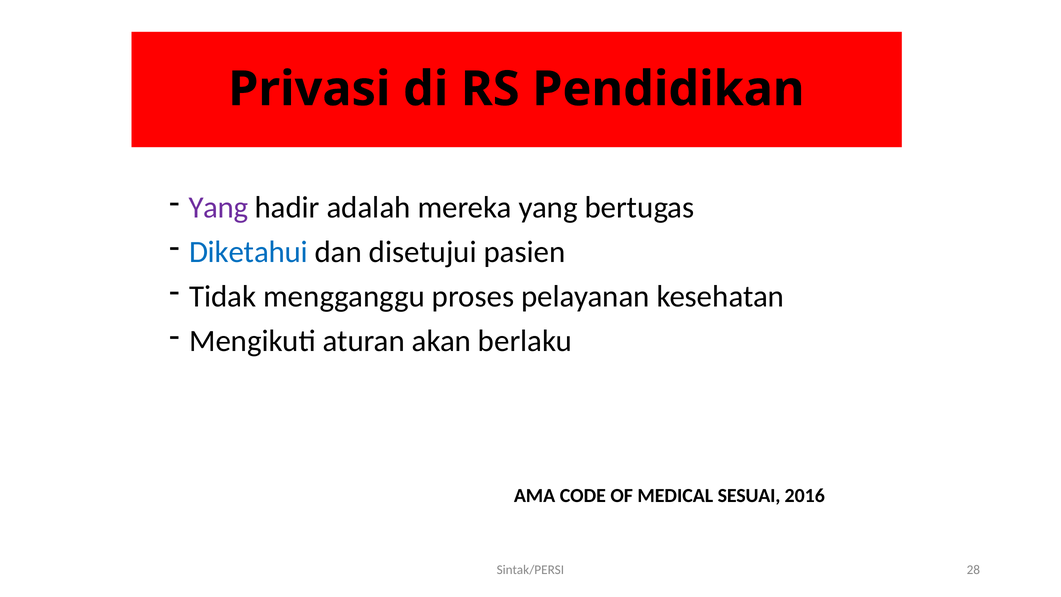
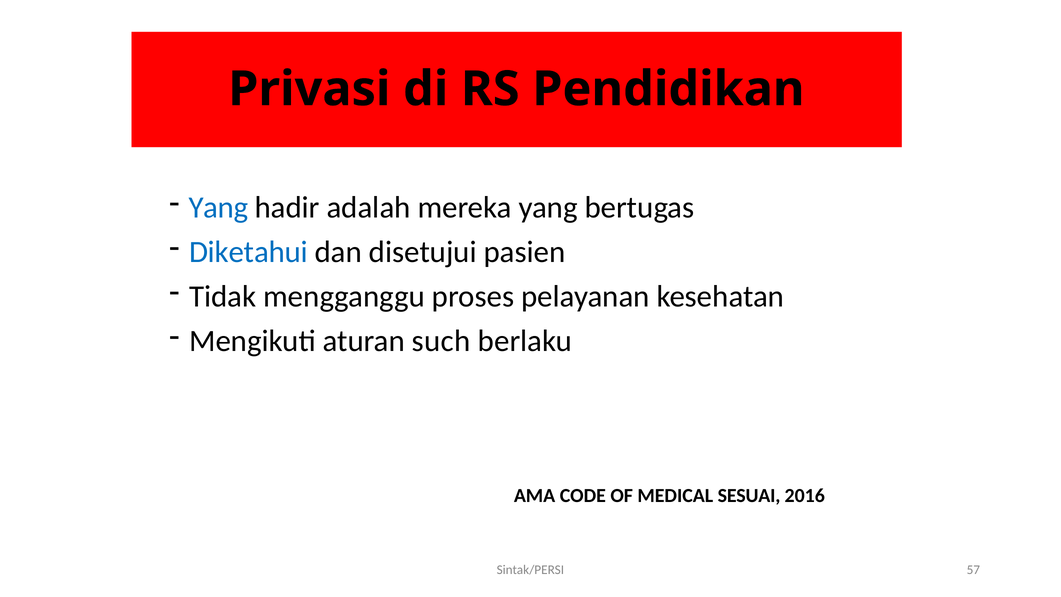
Yang colour: purple -> blue (219, 207)
akan: akan -> such (441, 341)
28: 28 -> 57 (973, 570)
